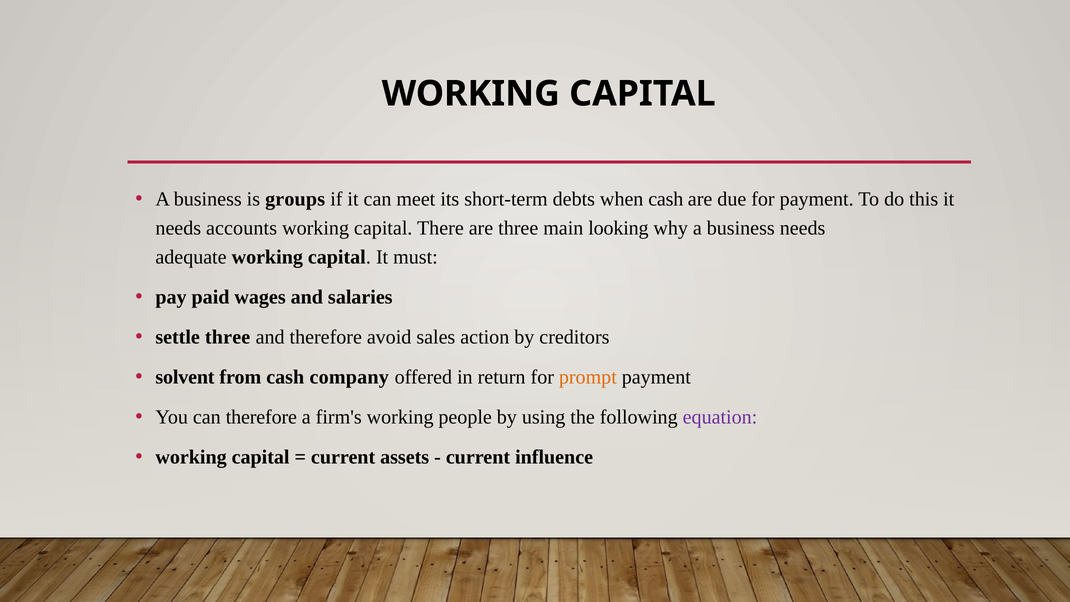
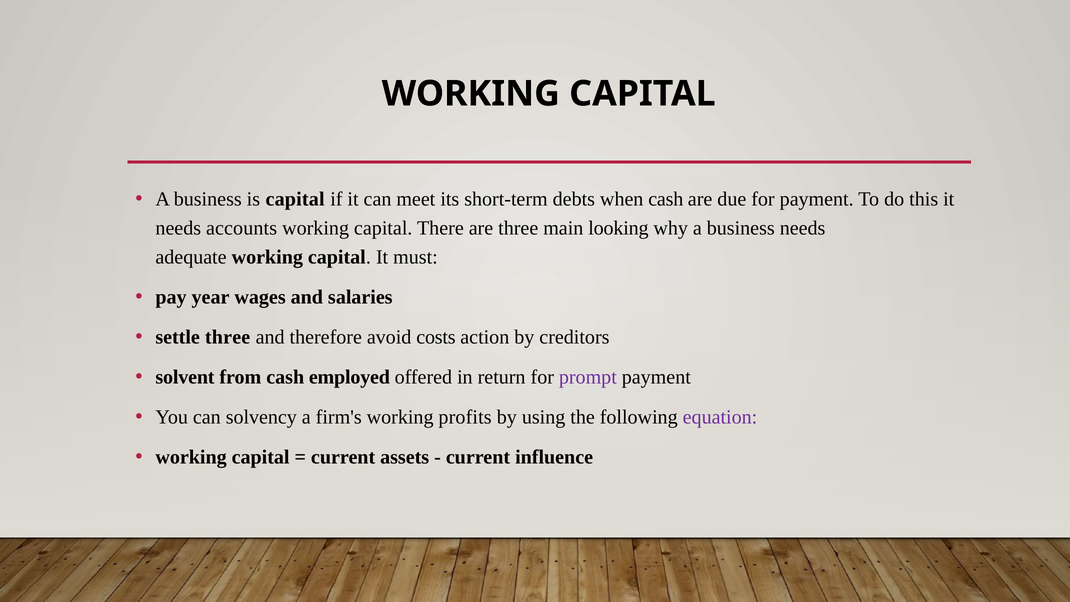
is groups: groups -> capital (295, 199)
paid: paid -> year (211, 297)
sales: sales -> costs (436, 337)
company: company -> employed (349, 377)
prompt colour: orange -> purple (588, 377)
can therefore: therefore -> solvency (261, 417)
people: people -> profits (465, 417)
